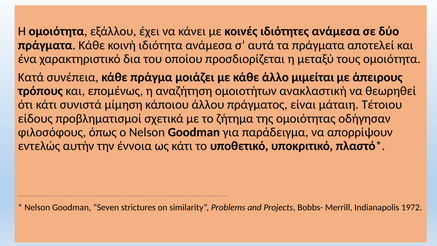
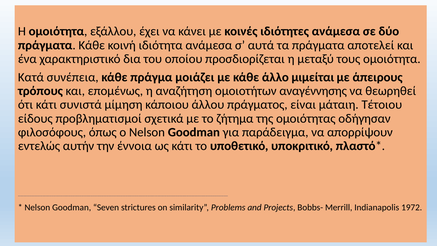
ανακλαστική: ανακλαστική -> αναγέννησης (313, 91)
